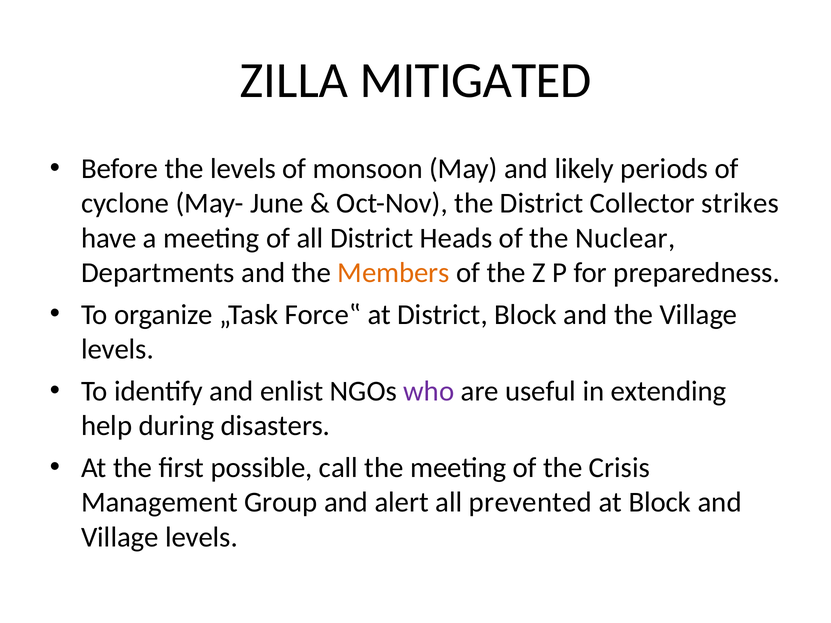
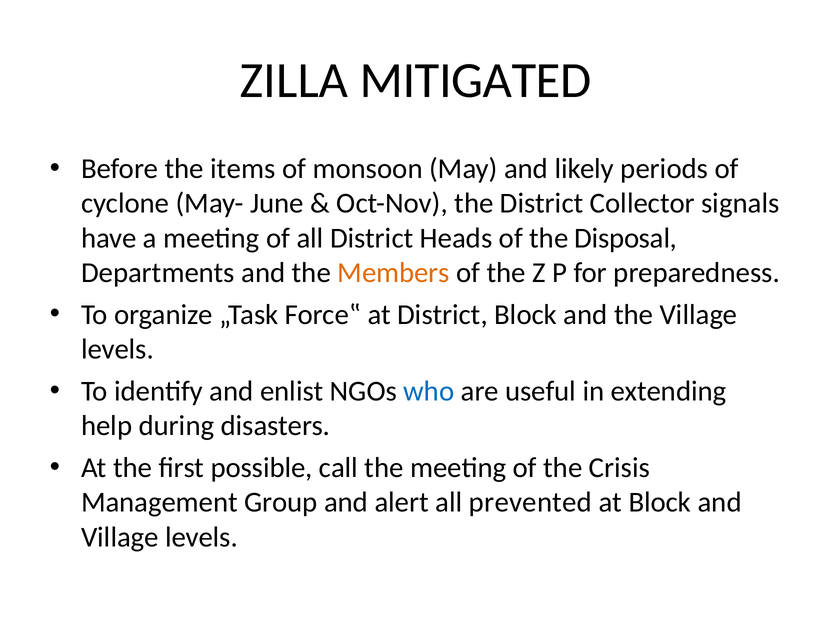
the levels: levels -> items (243, 169)
strikes: strikes -> signals (740, 204)
Nuclear: Nuclear -> Disposal (626, 238)
who colour: purple -> blue (429, 391)
